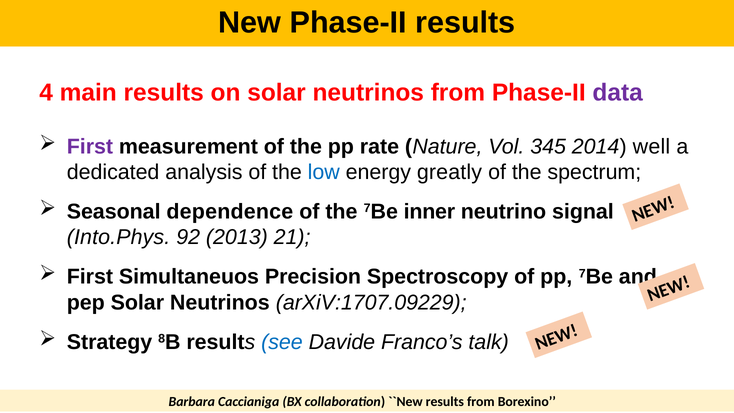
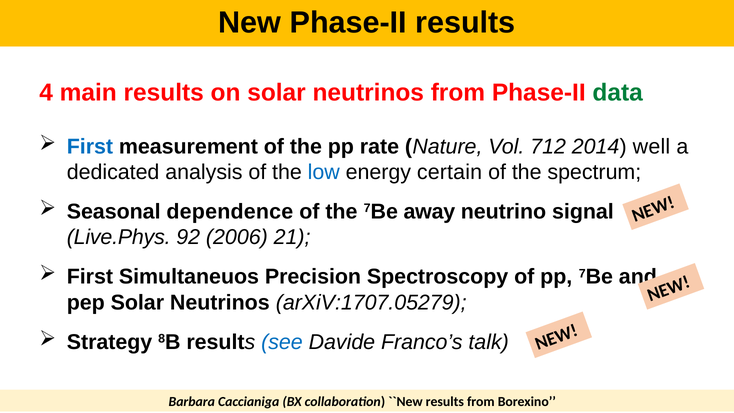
data colour: purple -> green (618, 93)
First colour: purple -> blue (90, 146)
345: 345 -> 712 (548, 146)
greatly: greatly -> certain (449, 172)
inner: inner -> away (429, 212)
Into.Phys: Into.Phys -> Live.Phys (119, 237)
2013: 2013 -> 2006 (237, 237)
arXiV:1707.09229: arXiV:1707.09229 -> arXiV:1707.05279 (371, 302)
